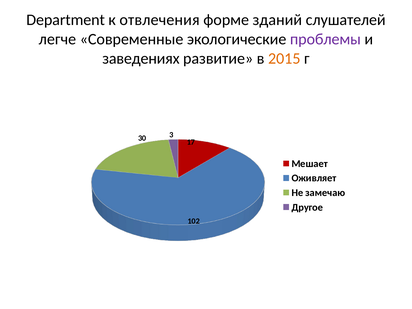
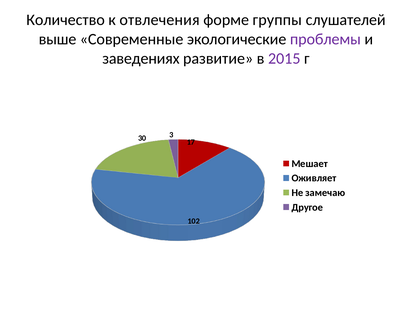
Department: Department -> Количество (66, 20)
зданий: зданий -> группы (277, 20)
легче: легче -> выше (58, 39)
2015 colour: orange -> purple (284, 58)
